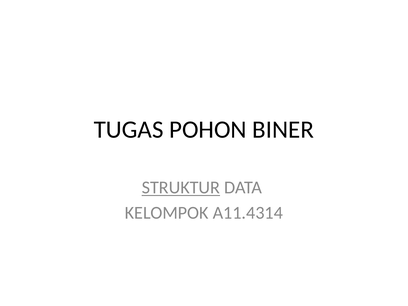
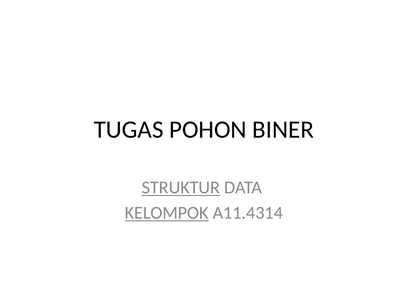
KELOMPOK underline: none -> present (167, 213)
